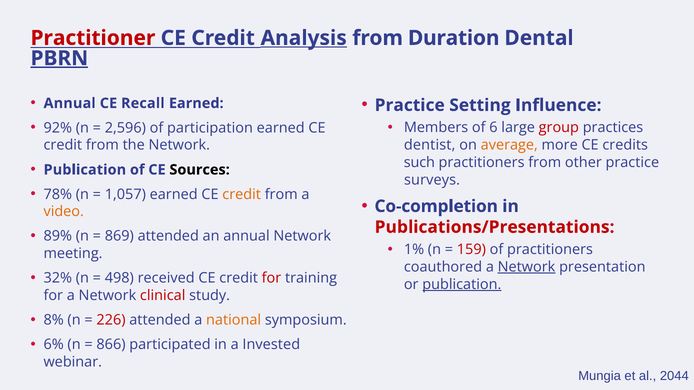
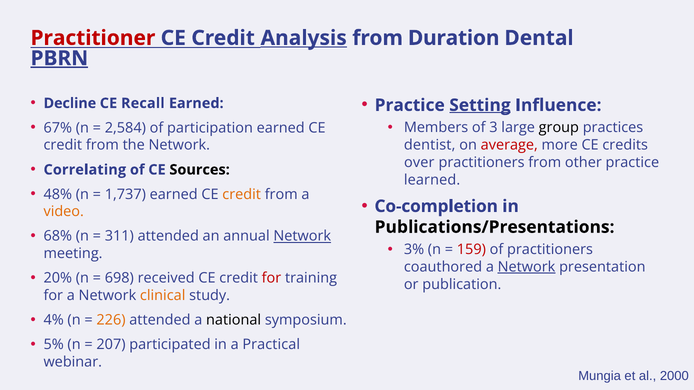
Annual: Annual -> Decline (70, 103)
Setting underline: none -> present (480, 105)
6: 6 -> 3 (493, 128)
group colour: red -> black (559, 128)
92%: 92% -> 67% (58, 128)
2,596: 2,596 -> 2,584 (125, 128)
average colour: orange -> red (509, 145)
such: such -> over (419, 163)
Publication: Publication -> Correlating (85, 170)
surveys: surveys -> learned (432, 180)
78%: 78% -> 48% (58, 194)
1,057: 1,057 -> 1,737 (125, 194)
Publications/Presentations colour: red -> black (495, 227)
89%: 89% -> 68% (58, 236)
869: 869 -> 311 (119, 236)
Network underline: none -> present (302, 236)
1%: 1% -> 3% (414, 250)
32%: 32% -> 20% (58, 278)
498: 498 -> 698 (119, 278)
publication underline: present -> none (462, 285)
clinical colour: red -> orange (163, 296)
8%: 8% -> 4% (54, 320)
226 colour: red -> orange (111, 320)
national colour: orange -> black (234, 320)
6%: 6% -> 5% (54, 345)
866: 866 -> 207 (111, 345)
Invested: Invested -> Practical (271, 345)
2044: 2044 -> 2000 (674, 376)
